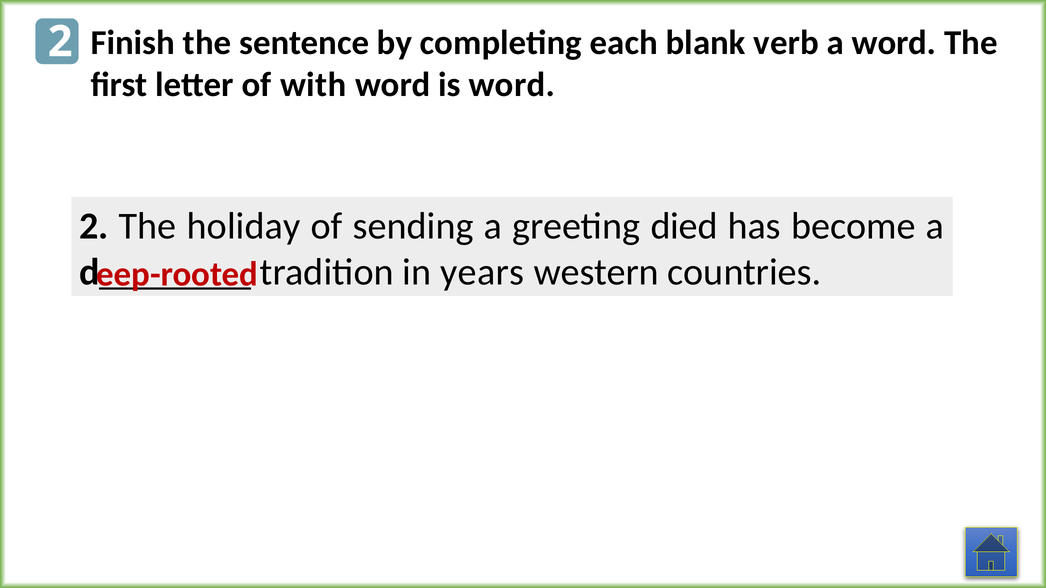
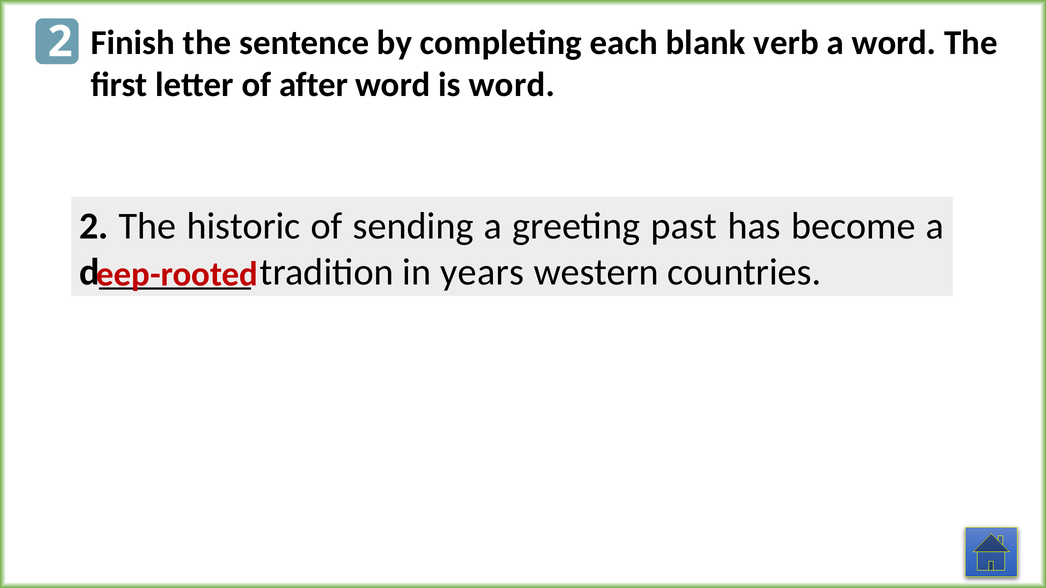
with: with -> after (314, 85)
holiday: holiday -> historic (244, 226)
died: died -> past (684, 226)
